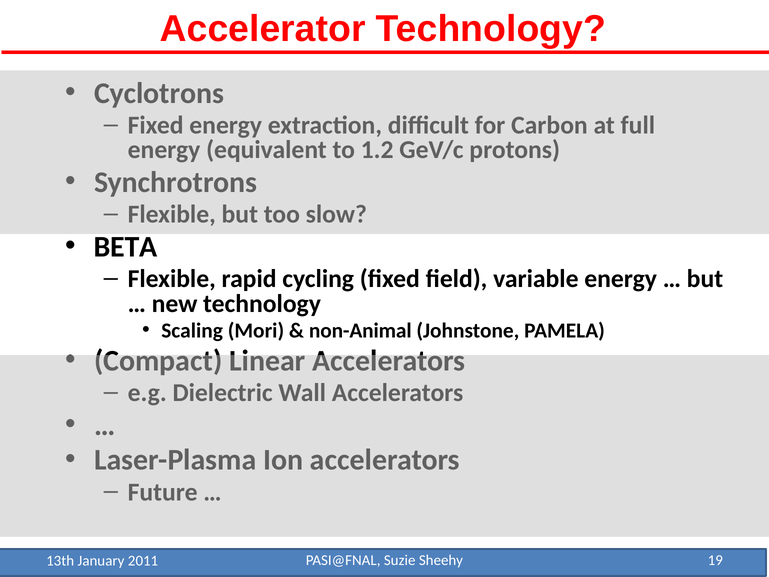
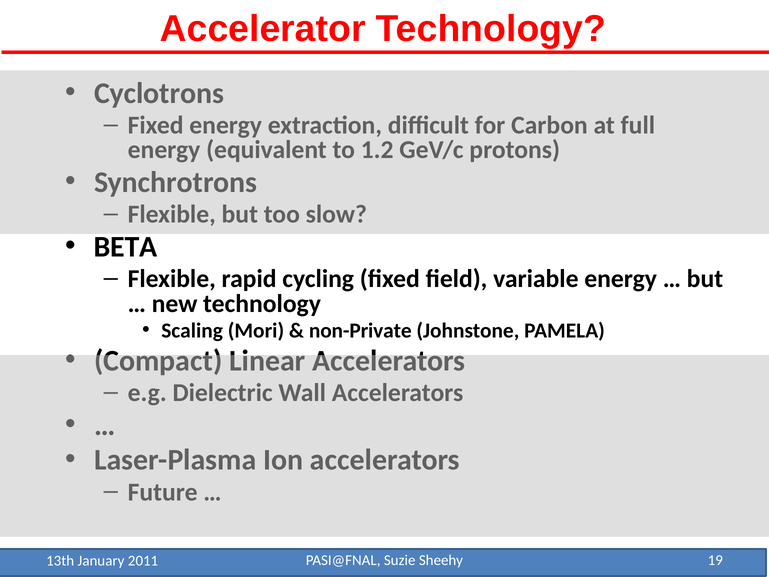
non-Animal: non-Animal -> non-Private (360, 330)
